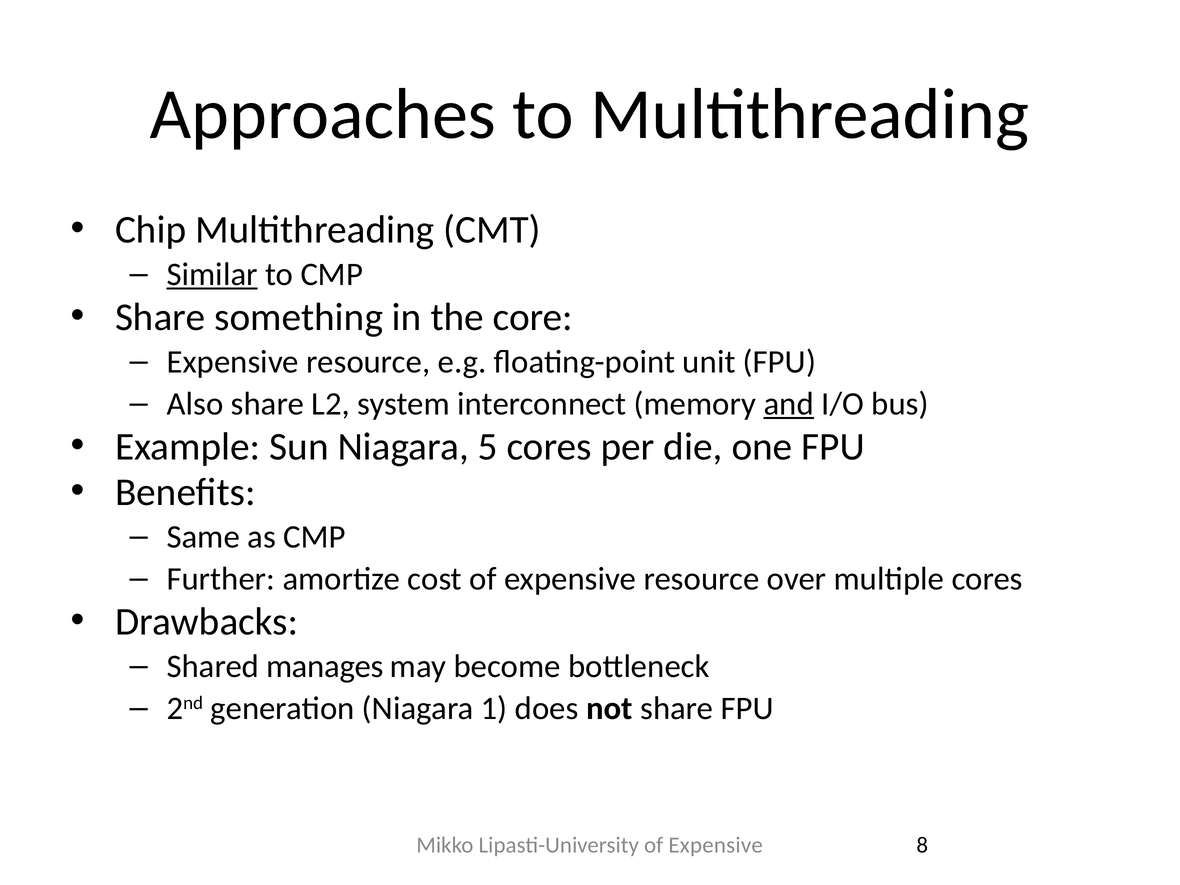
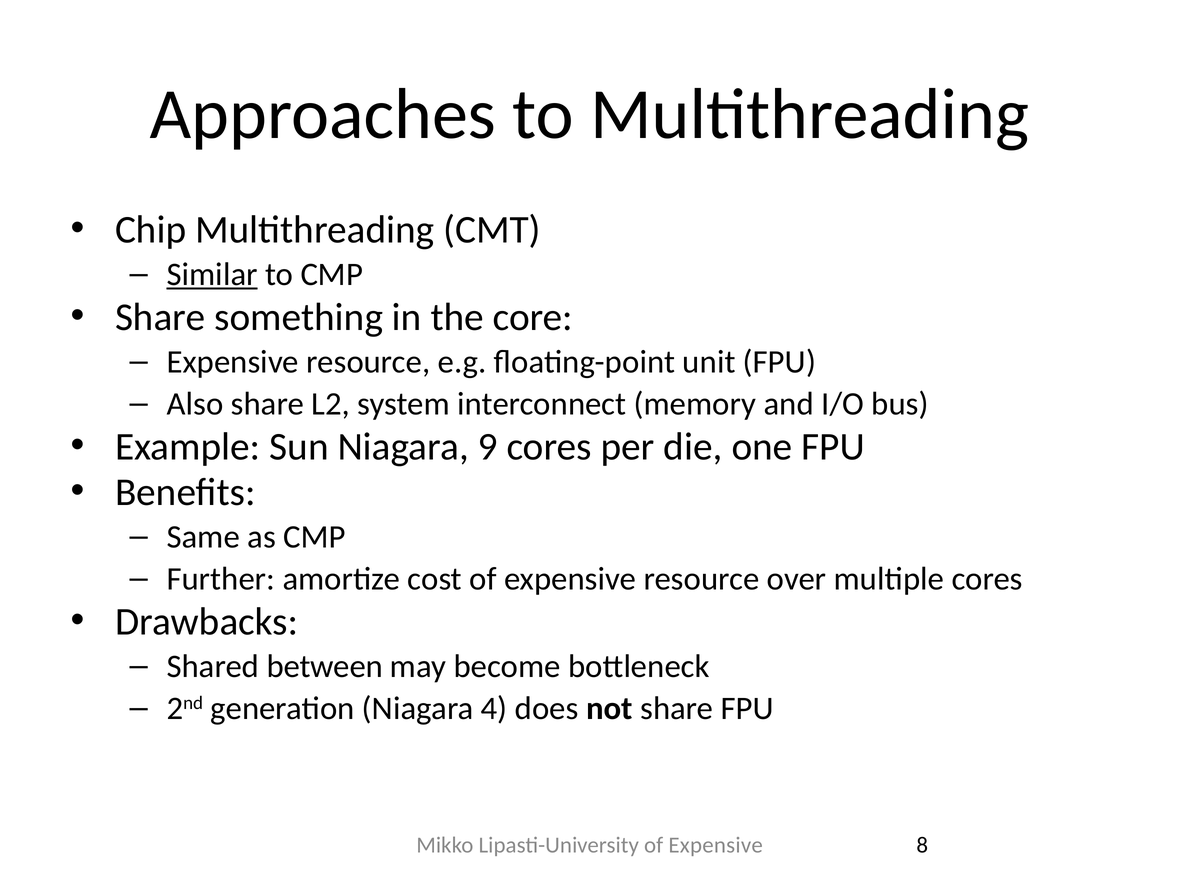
and underline: present -> none (789, 404)
5: 5 -> 9 (488, 447)
manages: manages -> between (325, 666)
1: 1 -> 4 (494, 708)
